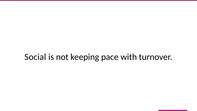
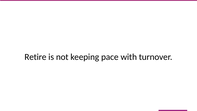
Social: Social -> Retire (35, 57)
